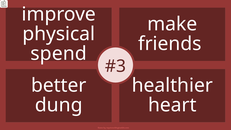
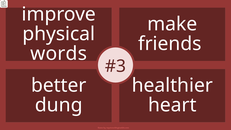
spend: spend -> words (59, 53)
